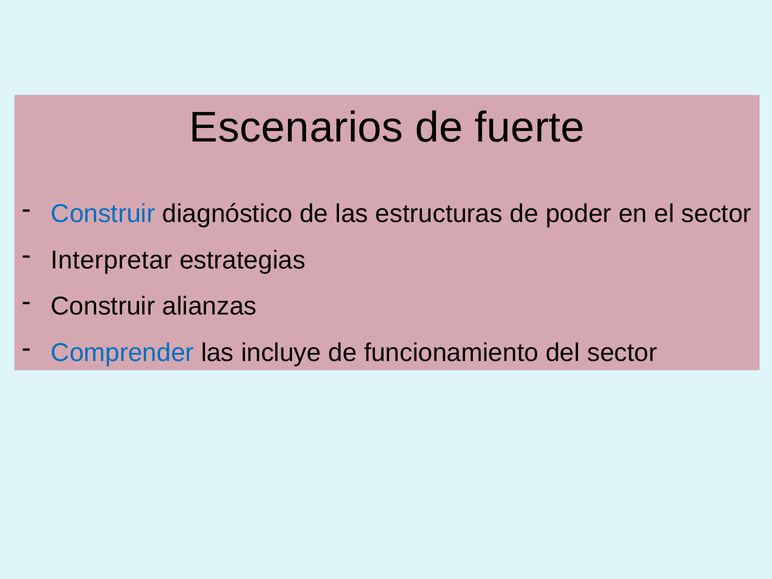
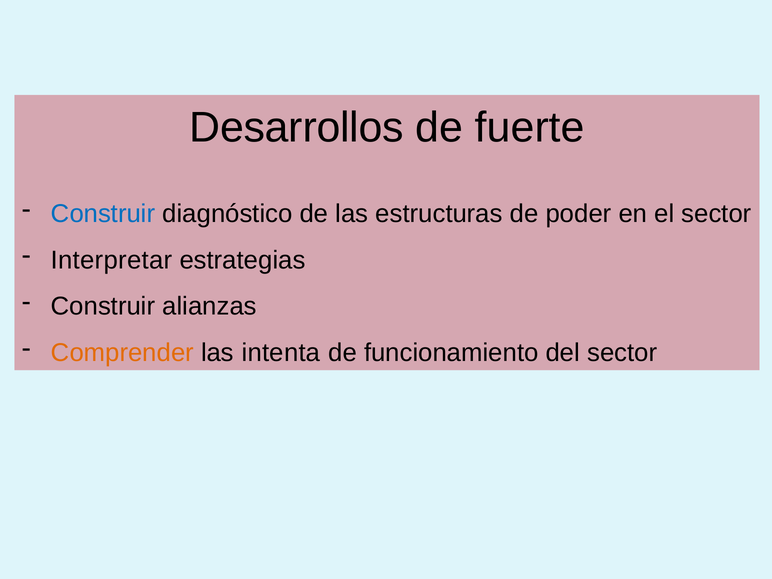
Escenarios: Escenarios -> Desarrollos (297, 127)
Comprender colour: blue -> orange (122, 353)
incluye: incluye -> intenta (281, 353)
